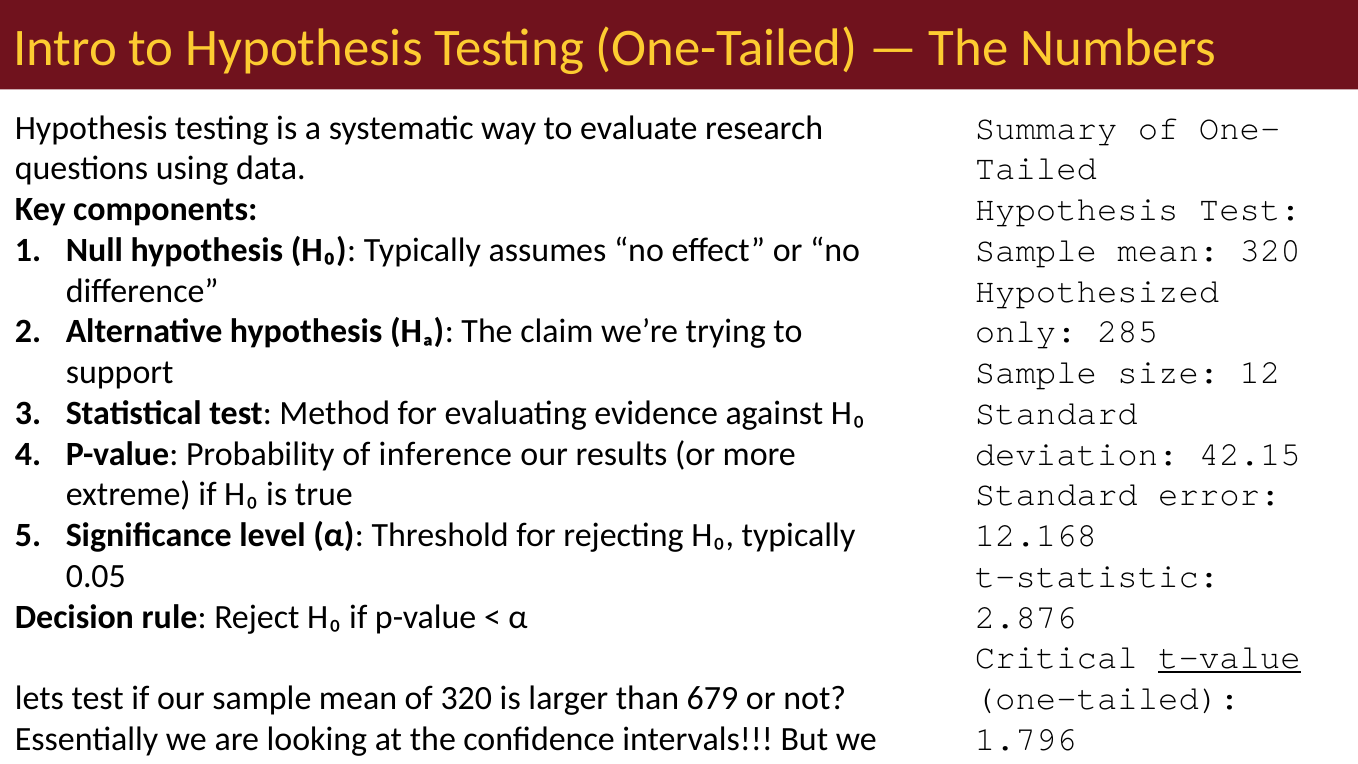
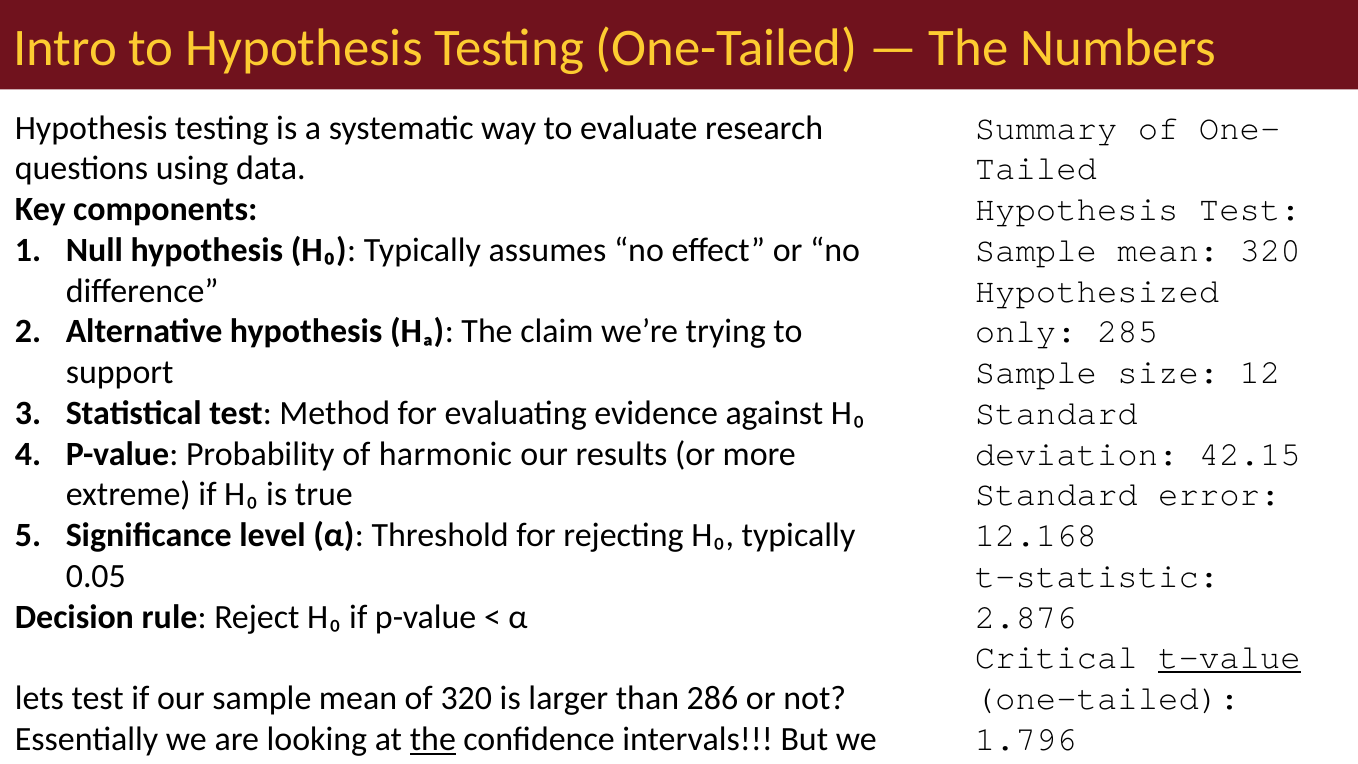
inference: inference -> harmonic (445, 454)
679: 679 -> 286 (713, 698)
the underline: none -> present (433, 739)
